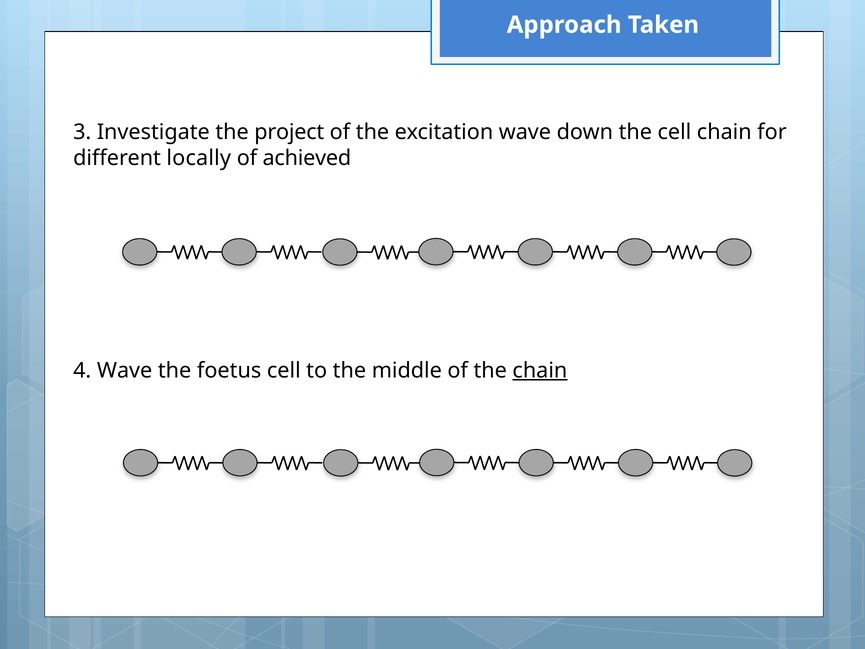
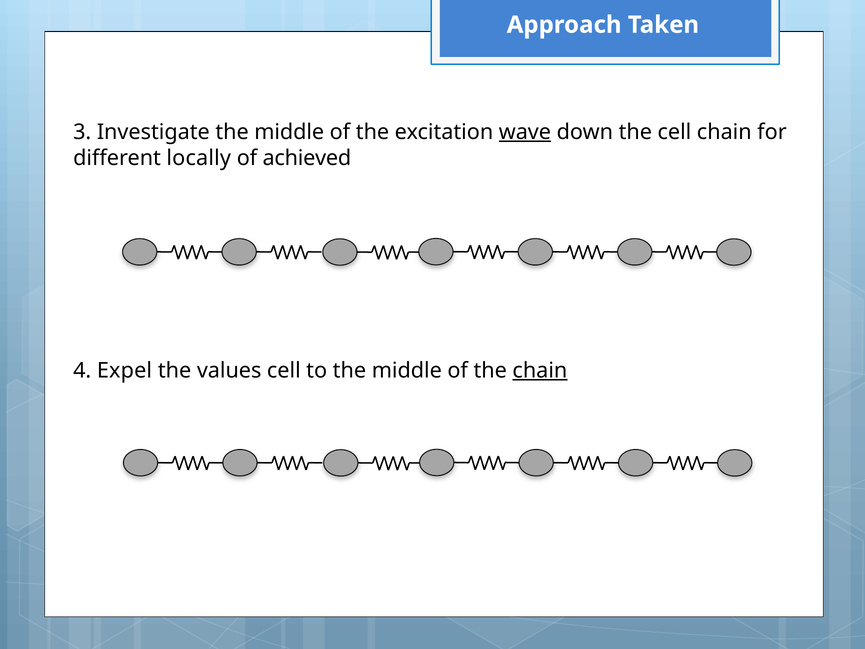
Investigate the project: project -> middle (289, 132)
wave underline: none -> present (525, 132)
4 Wave: Wave -> Expel (125, 370)
foetus: foetus -> values (229, 370)
